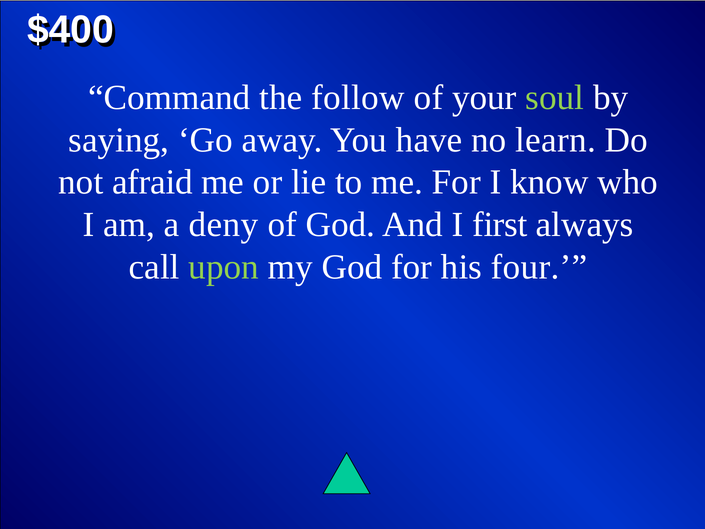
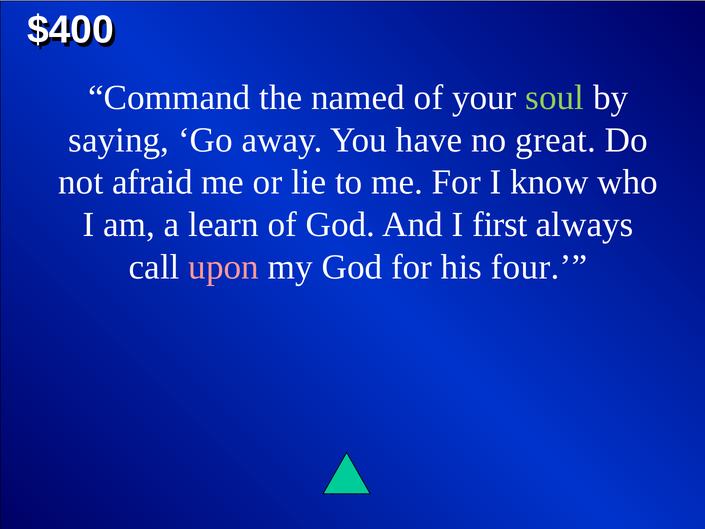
follow: follow -> named (358, 98)
learn: learn -> great (556, 140)
deny: deny -> learn (224, 224)
upon colour: light green -> pink (224, 267)
